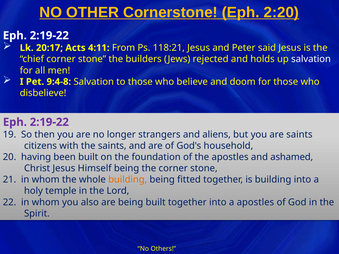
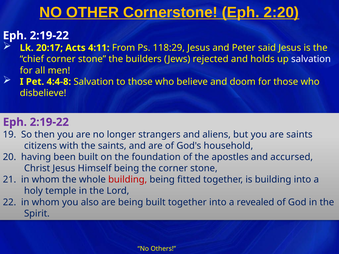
118:21: 118:21 -> 118:29 (169, 48)
9:4-8: 9:4-8 -> 4:4-8 (59, 82)
ashamed: ashamed -> accursed (292, 157)
building colour: orange -> red (128, 180)
a apostles: apostles -> revealed (255, 202)
